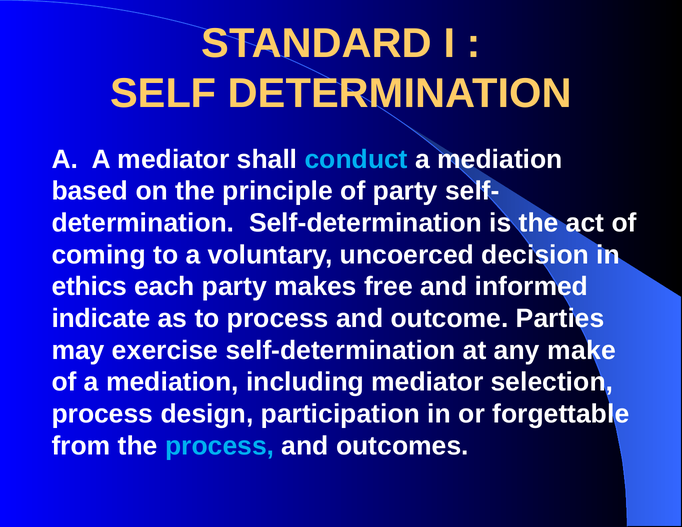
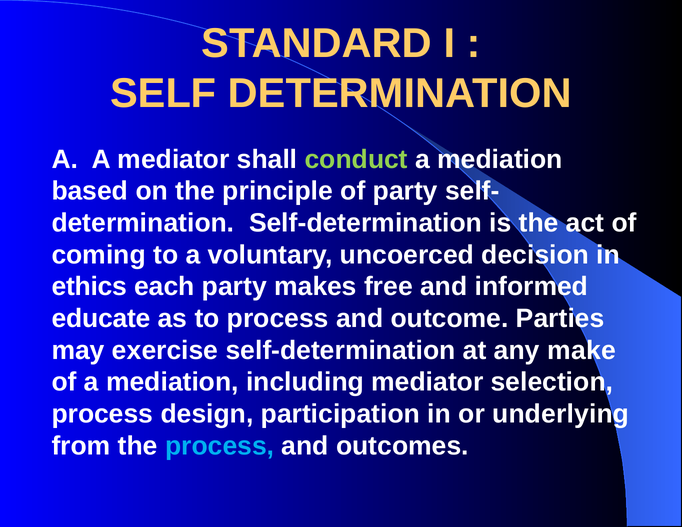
conduct colour: light blue -> light green (356, 159)
indicate: indicate -> educate (101, 318)
forgettable: forgettable -> underlying (561, 414)
